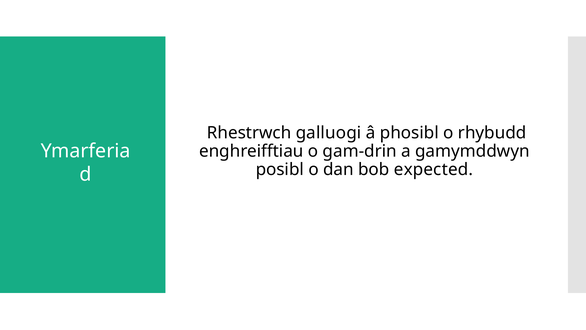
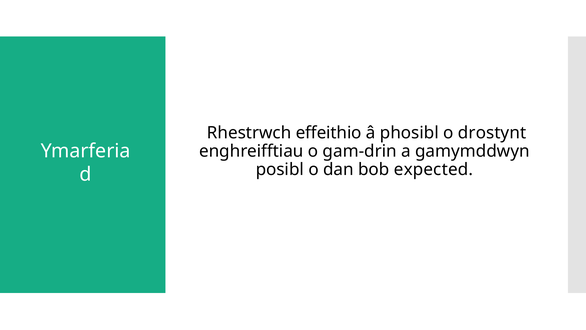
galluogi: galluogi -> effeithio (329, 133)
rhybudd: rhybudd -> drostynt (492, 133)
